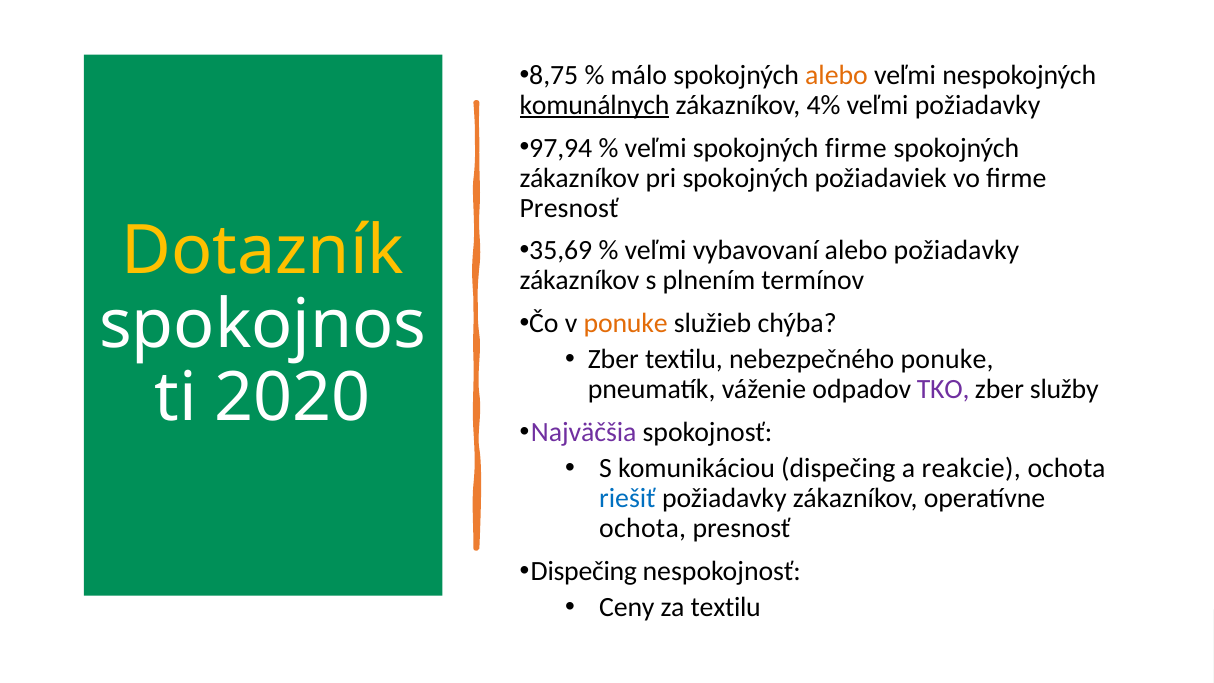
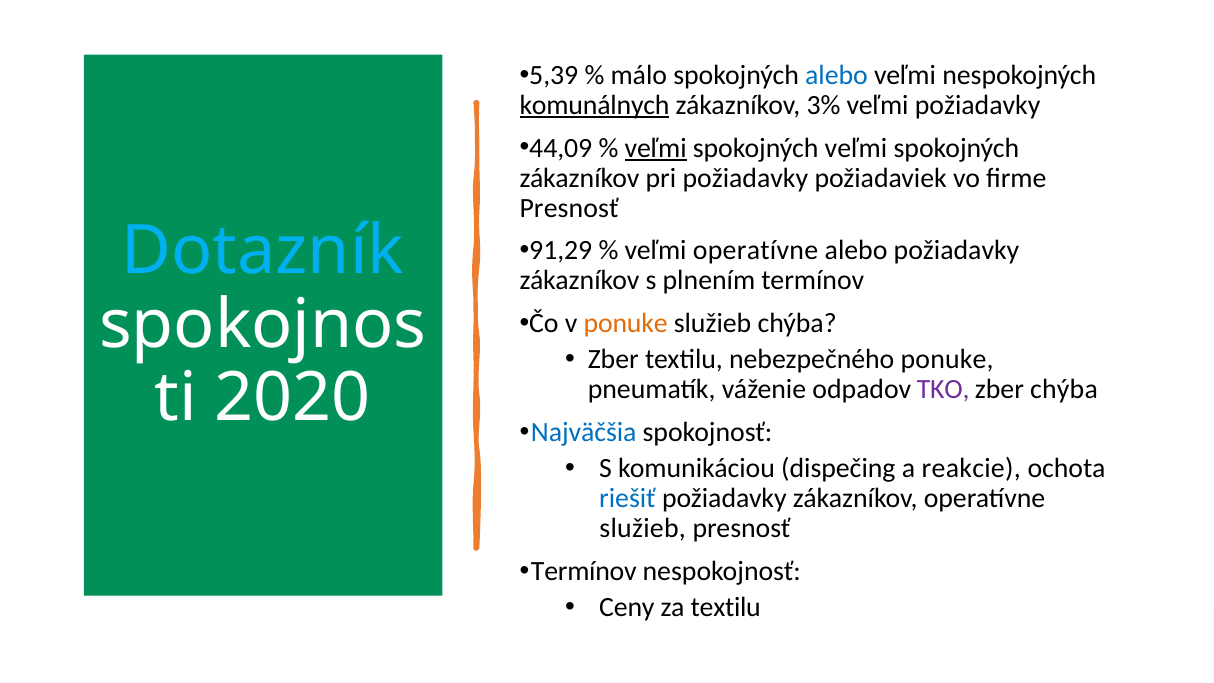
8,75: 8,75 -> 5,39 (554, 75)
alebo colour: orange -> blue (836, 75)
4%: 4% -> 3% (824, 105)
97,94: 97,94 -> 44,09 (561, 148)
veľmi underline: none -> present (656, 148)
spokojných firme: firme -> veľmi (856, 148)
pri spokojných: spokojných -> požiadavky (745, 178)
Dotazník colour: yellow -> light blue (263, 251)
35,69: 35,69 -> 91,29 (561, 250)
veľmi vybavovaní: vybavovaní -> operatívne (756, 250)
zber služby: služby -> chýba (1064, 389)
Najväčšia colour: purple -> blue (584, 432)
ochota: ochota -> služieb (643, 528)
Dispečing: Dispečing -> Termínov (584, 571)
